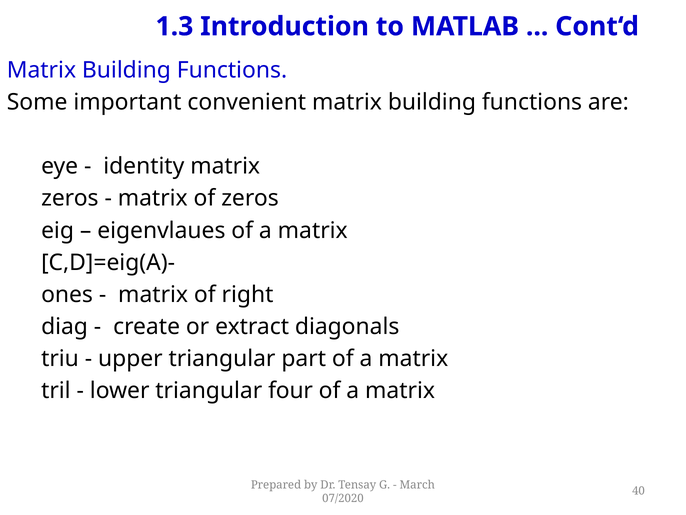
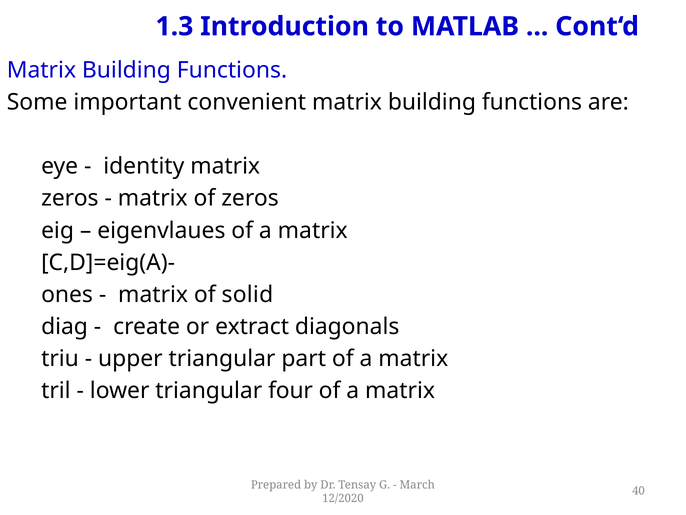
right: right -> solid (247, 294)
07/2020: 07/2020 -> 12/2020 (343, 498)
